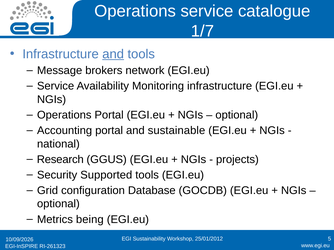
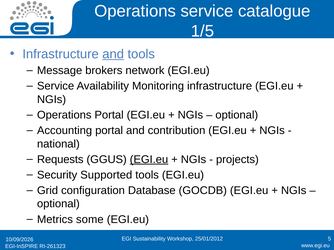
1/7: 1/7 -> 1/5 (203, 31)
sustainable: sustainable -> contribution (177, 131)
Research: Research -> Requests (60, 160)
EGI.eu underline: none -> present (149, 160)
being: being -> some (90, 220)
